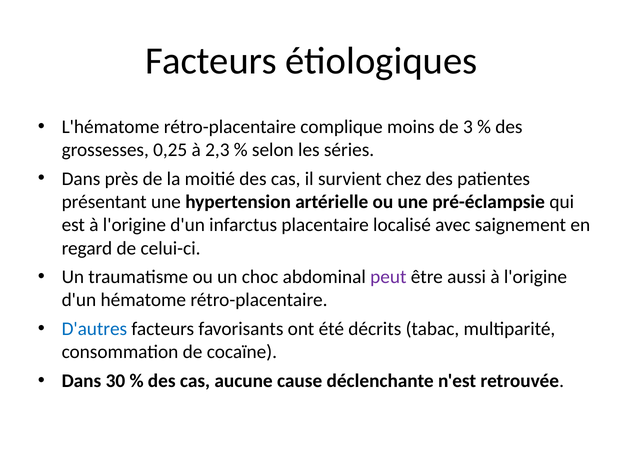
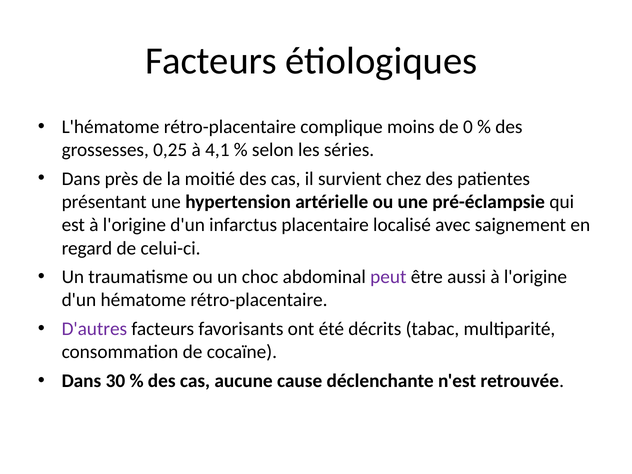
3: 3 -> 0 (468, 127)
2,3: 2,3 -> 4,1 (217, 150)
D'autres colour: blue -> purple (94, 329)
